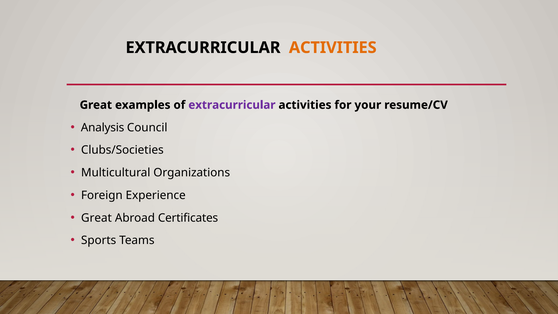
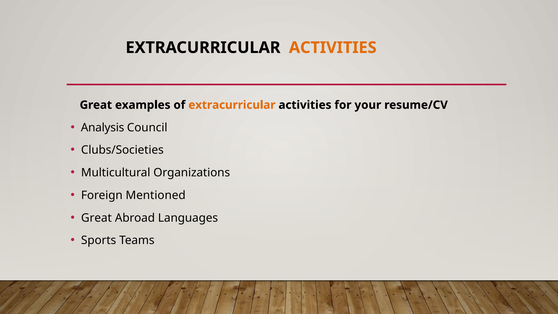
extracurricular colour: purple -> orange (232, 105)
Experience: Experience -> Mentioned (156, 195)
Certificates: Certificates -> Languages (188, 218)
